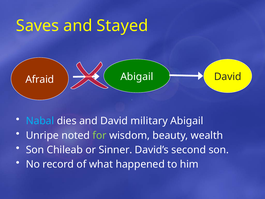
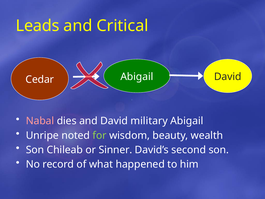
Saves: Saves -> Leads (38, 26)
Stayed: Stayed -> Critical (123, 26)
Afraid: Afraid -> Cedar (40, 79)
Nabal colour: light blue -> pink (40, 121)
